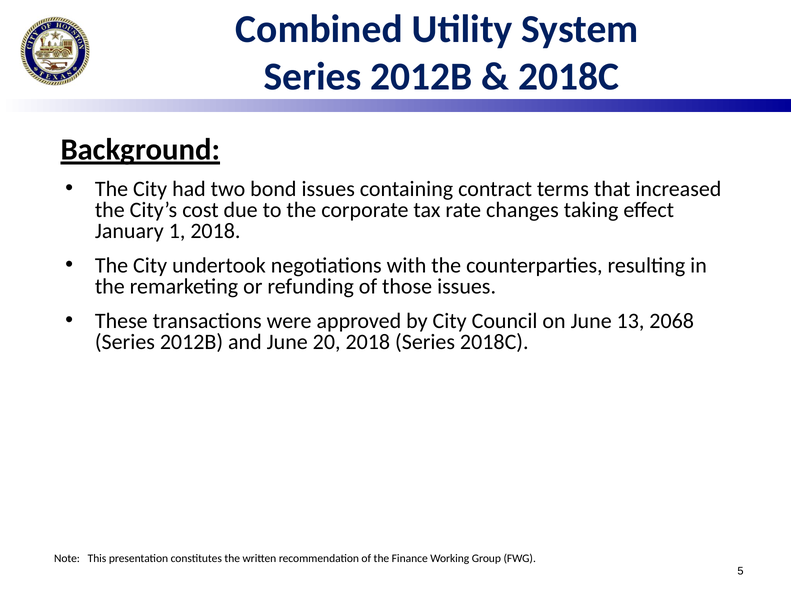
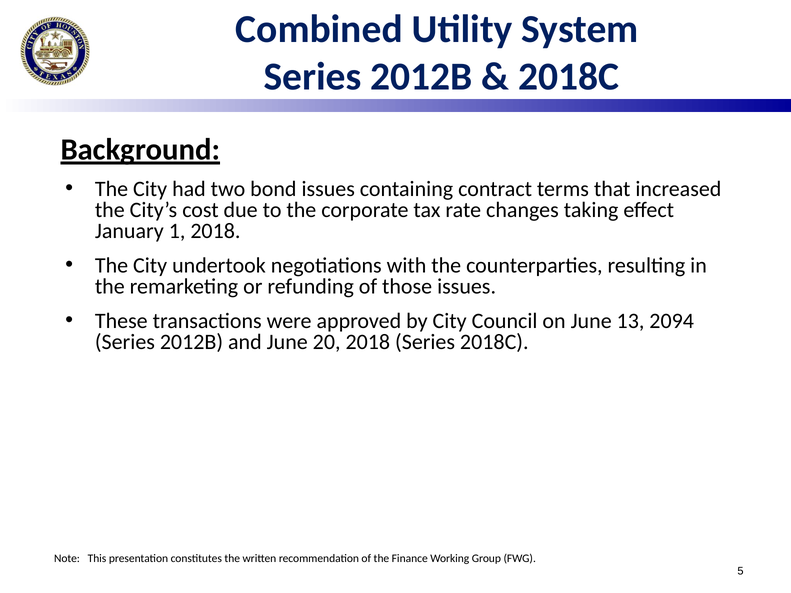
2068: 2068 -> 2094 (672, 321)
